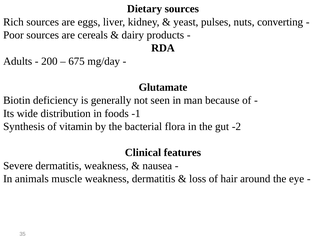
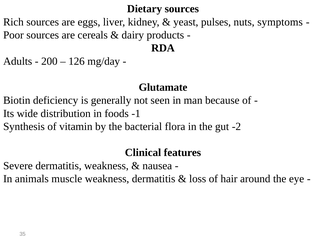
converting: converting -> symptoms (280, 22)
675: 675 -> 126 (77, 61)
